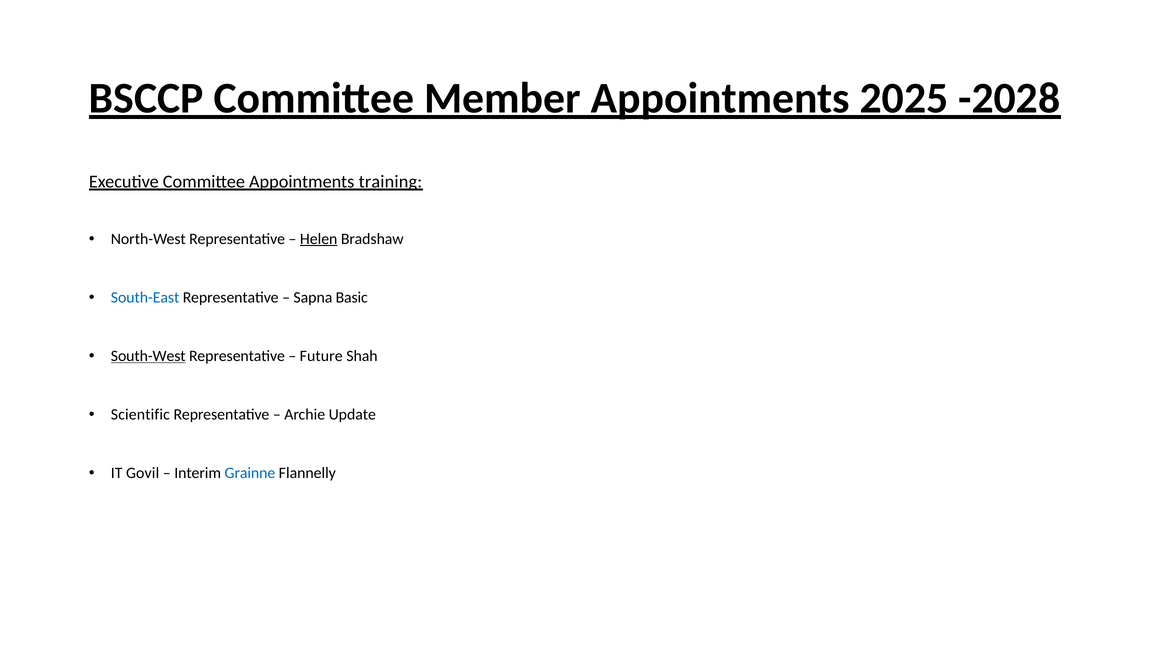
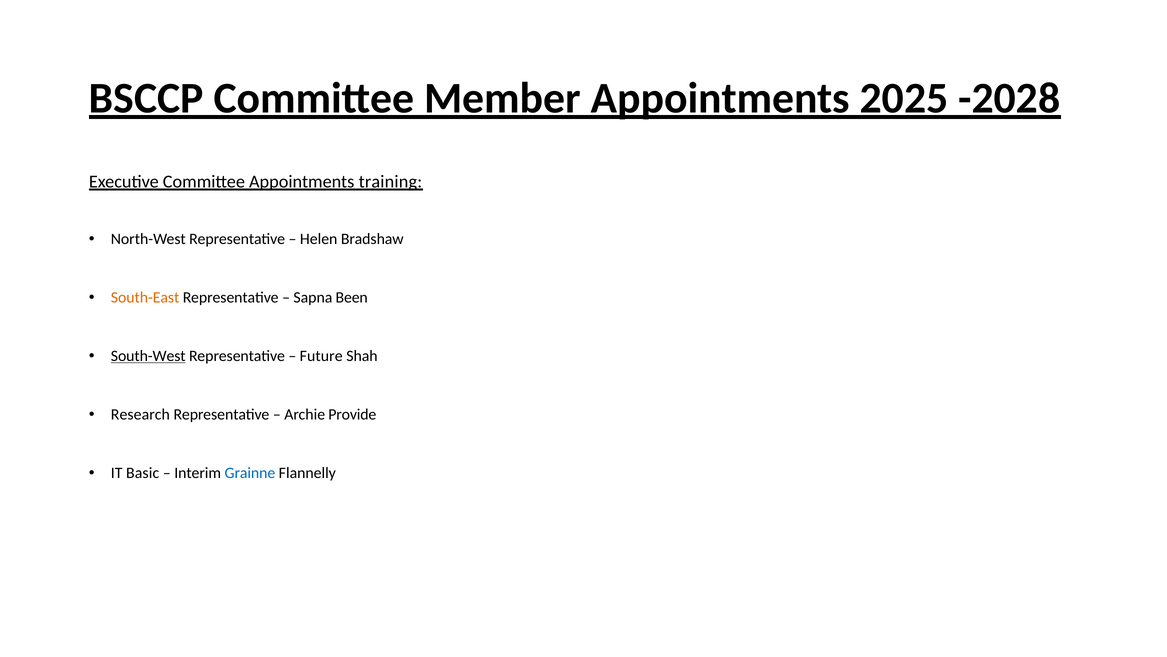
Helen underline: present -> none (319, 239)
South-East colour: blue -> orange (145, 297)
Basic: Basic -> Been (352, 297)
Scientific: Scientific -> Research (140, 414)
Update: Update -> Provide (352, 414)
Govil: Govil -> Basic (143, 473)
